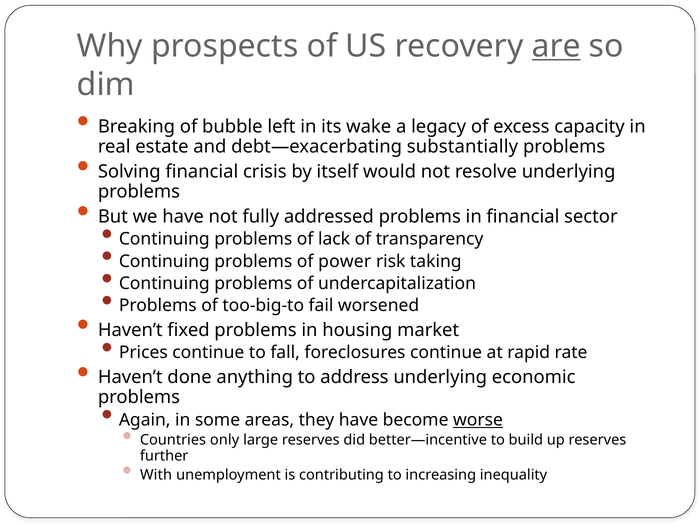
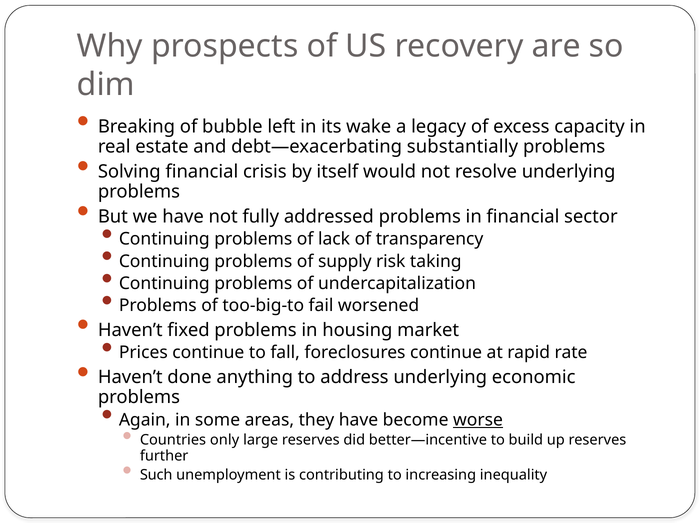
are underline: present -> none (556, 46)
power: power -> supply (345, 261)
With: With -> Such (156, 475)
